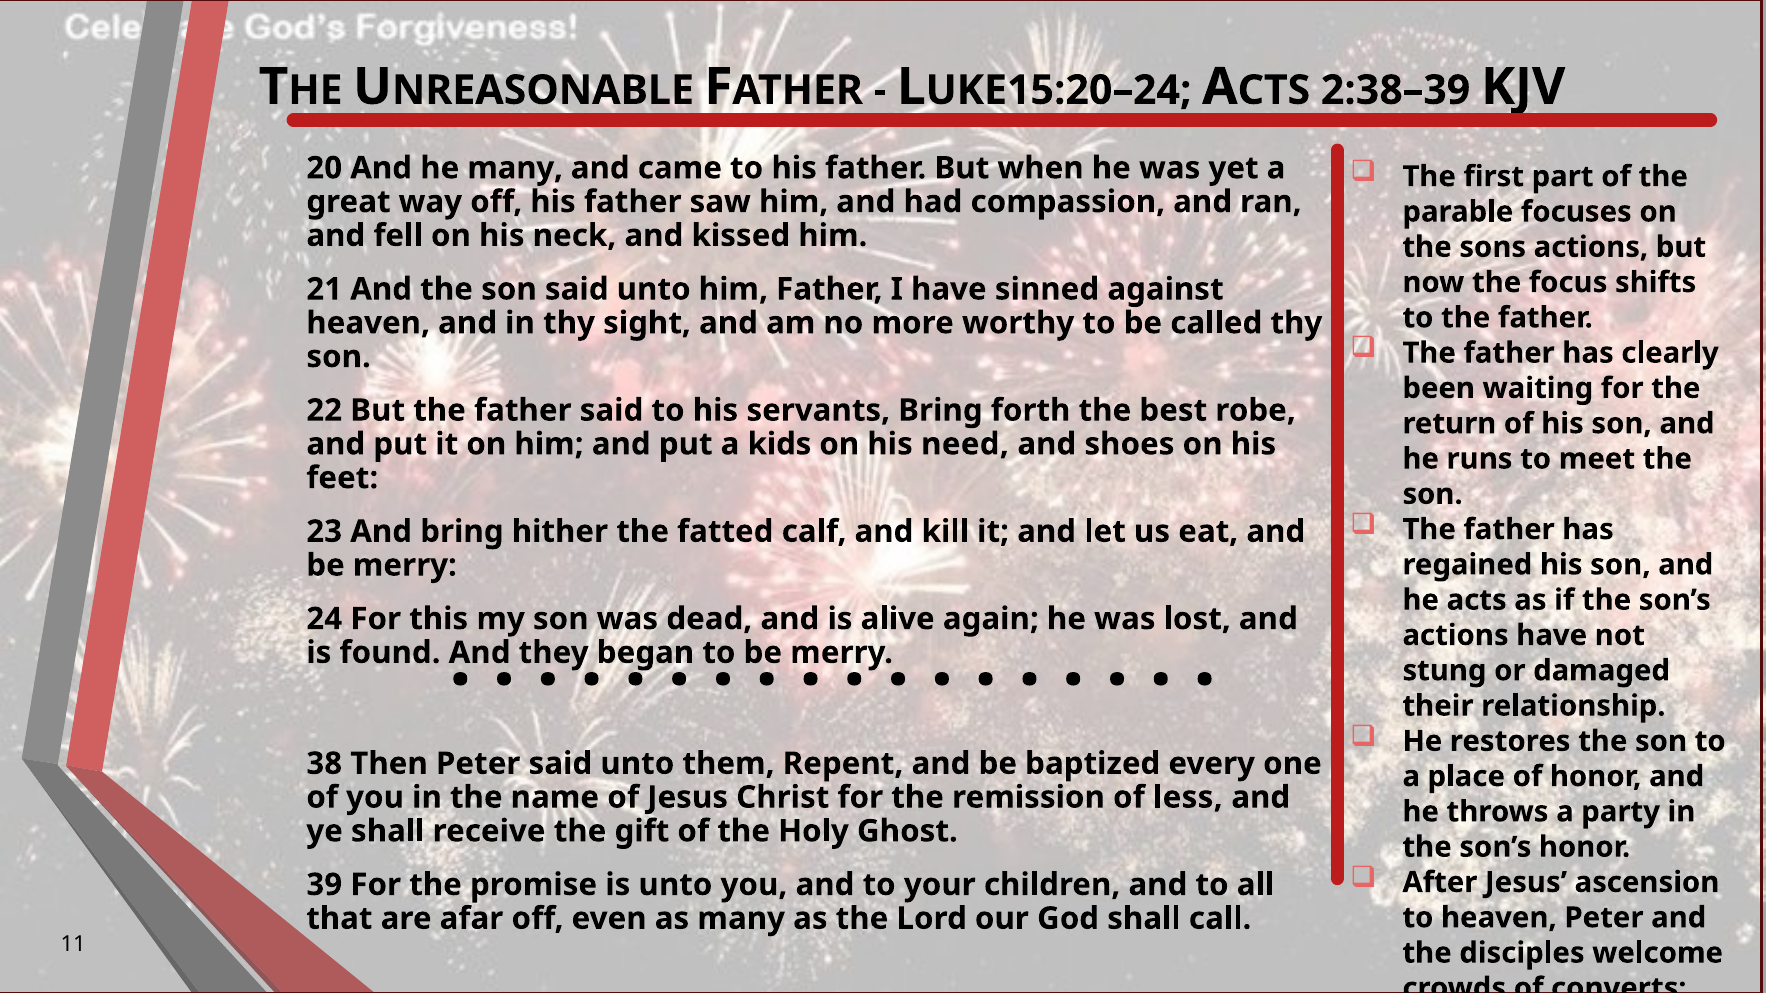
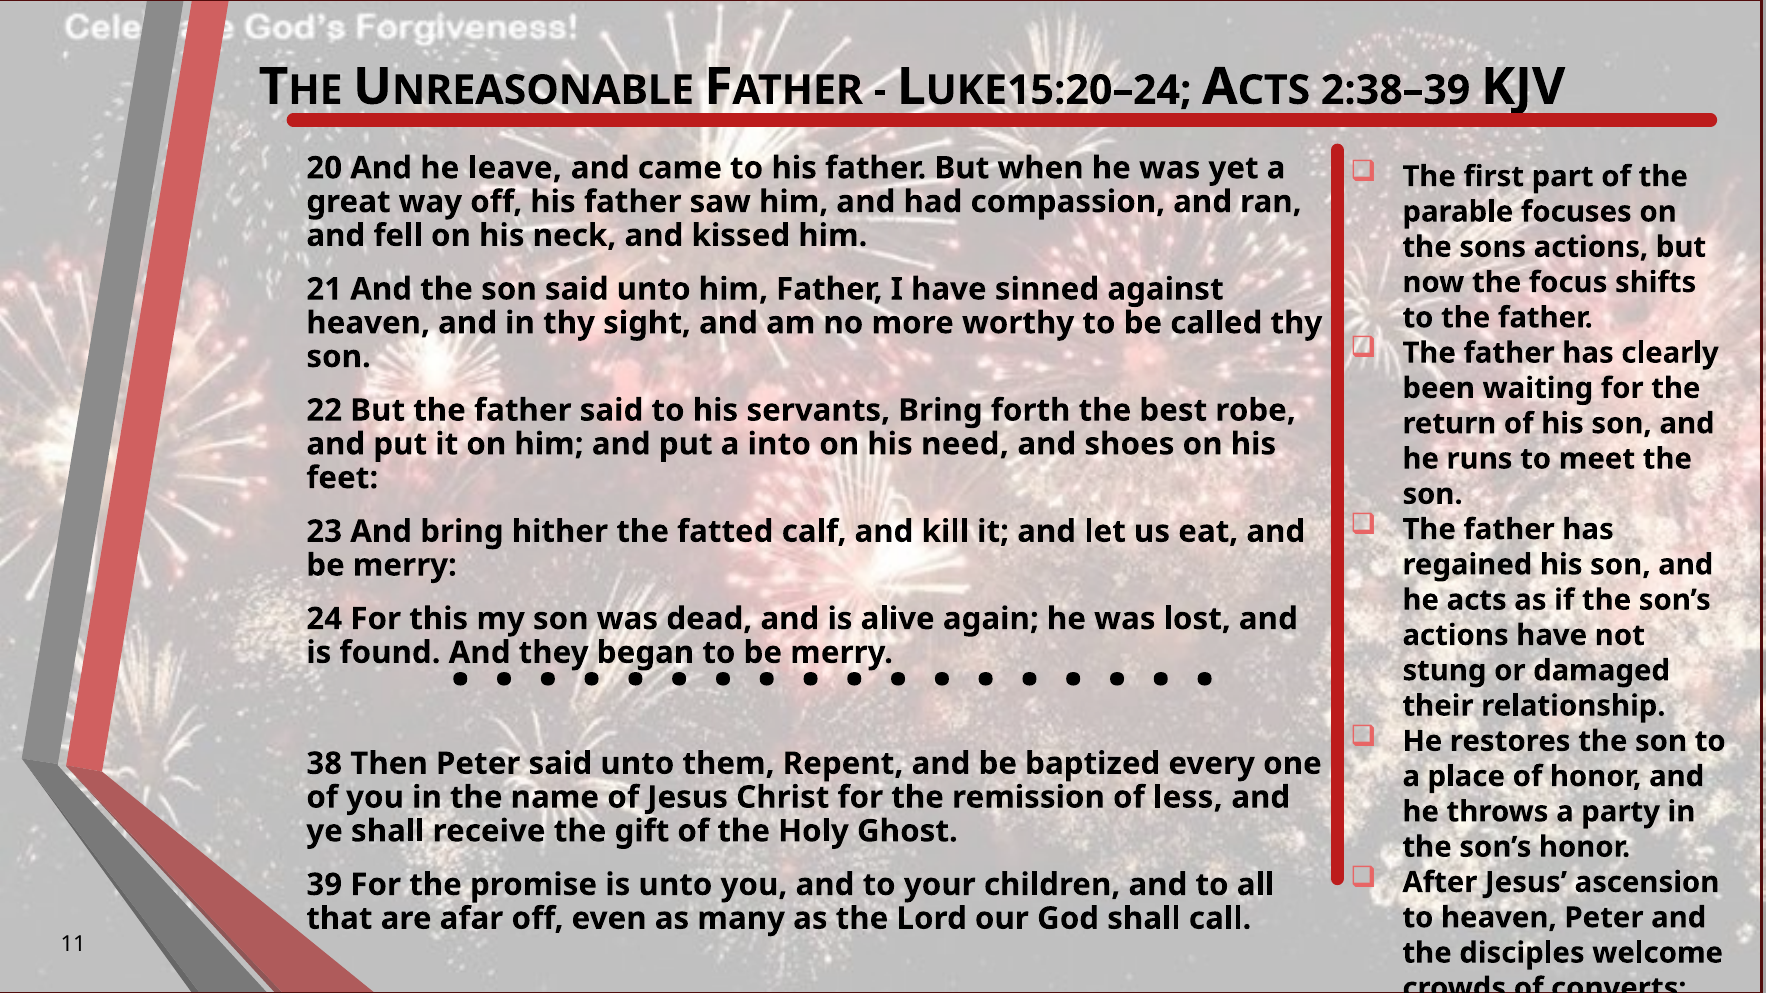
he many: many -> leave (515, 168)
kids: kids -> into (779, 444)
